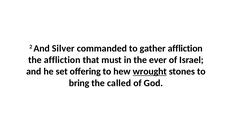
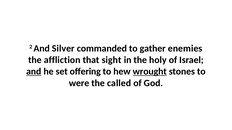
gather affliction: affliction -> enemies (185, 49)
must: must -> sight (112, 60)
ever: ever -> holy (158, 60)
and underline: none -> present (34, 72)
bring: bring -> were (79, 83)
